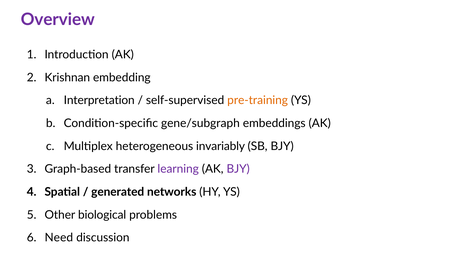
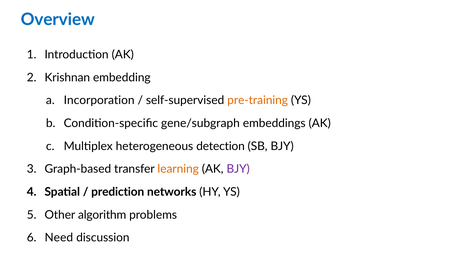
Overview colour: purple -> blue (58, 19)
Interpretation: Interpretation -> Incorporation (99, 100)
invariably: invariably -> detection (221, 146)
learning colour: purple -> orange (178, 169)
generated: generated -> prediction (118, 192)
biological: biological -> algorithm (102, 215)
